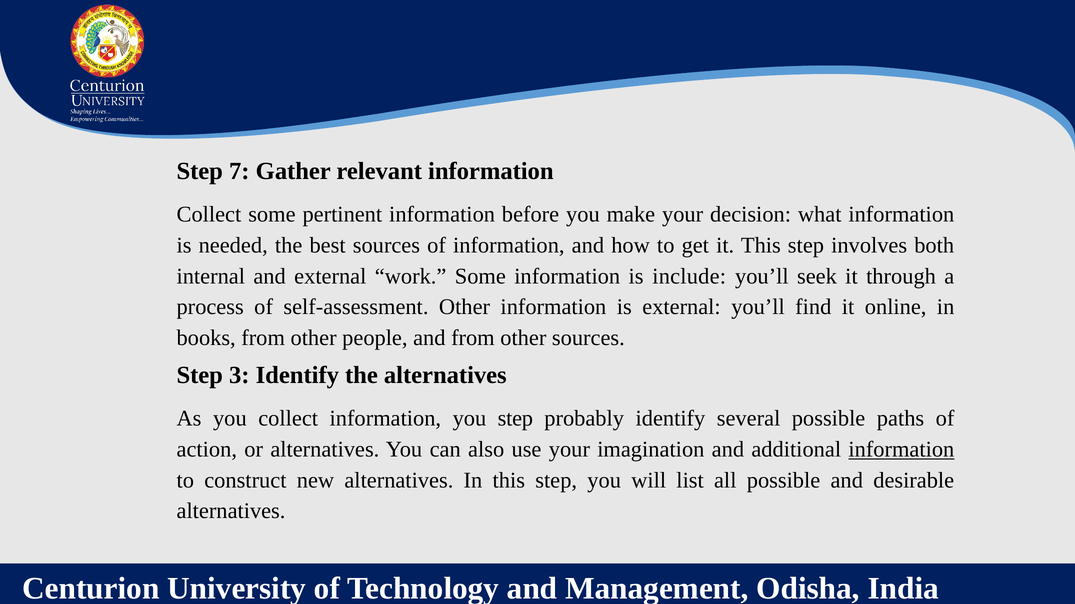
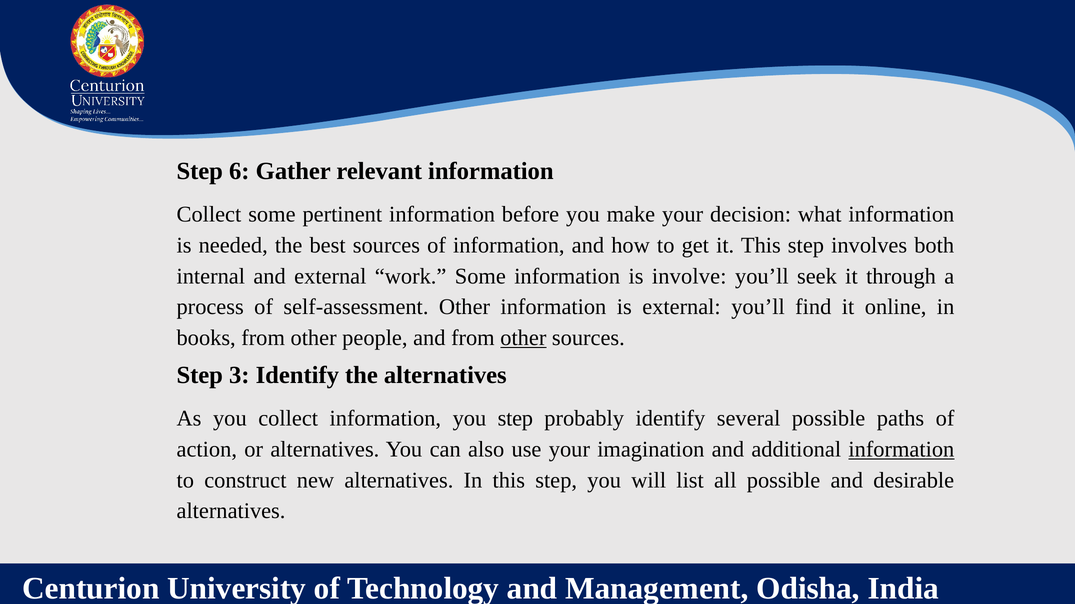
7: 7 -> 6 (239, 171)
include: include -> involve (689, 276)
other underline: none -> present (523, 338)
